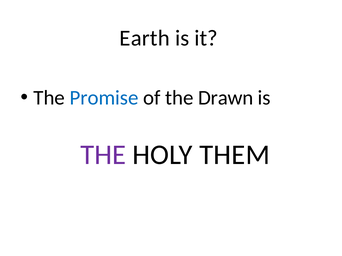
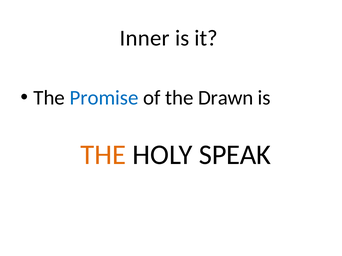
Earth: Earth -> Inner (145, 38)
THE colour: purple -> orange (103, 155)
THEM: THEM -> SPEAK (235, 155)
